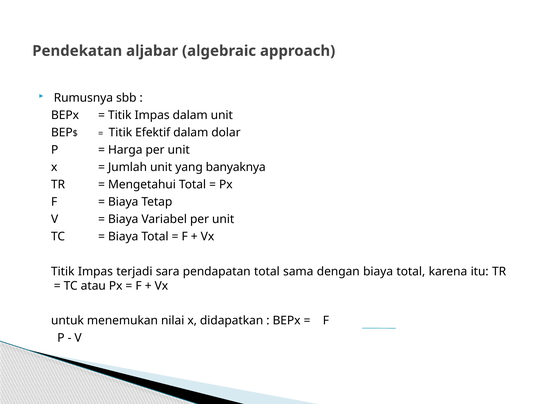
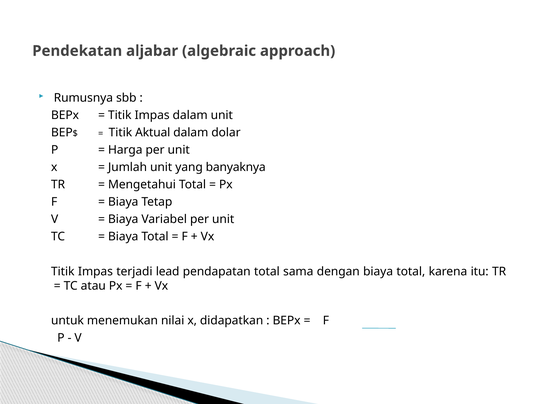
Efektif: Efektif -> Aktual (153, 133)
sara: sara -> lead (168, 272)
